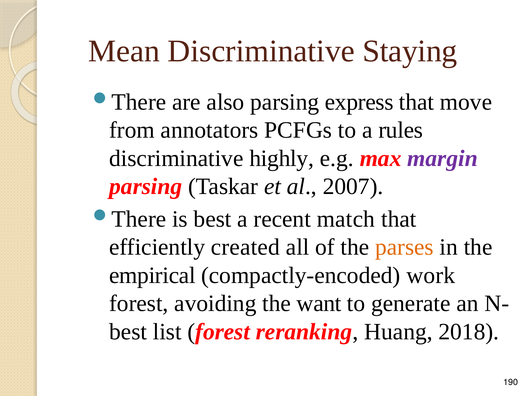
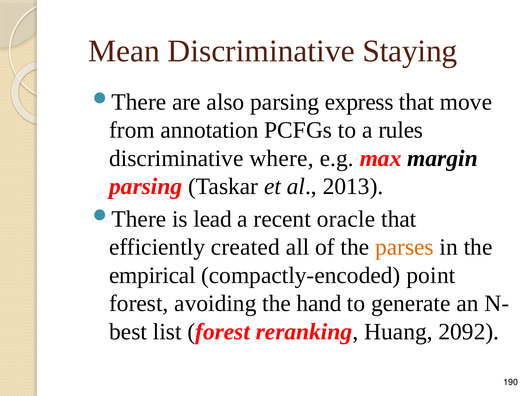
annotators: annotators -> annotation (210, 130)
highly: highly -> where (281, 158)
margin colour: purple -> black (443, 158)
2007: 2007 -> 2013 (353, 186)
is best: best -> lead (213, 219)
match: match -> oracle (346, 219)
work: work -> point (431, 275)
want: want -> hand (319, 304)
2018: 2018 -> 2092 (469, 332)
